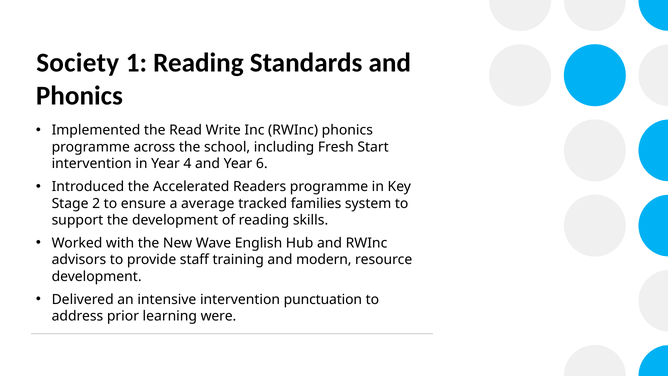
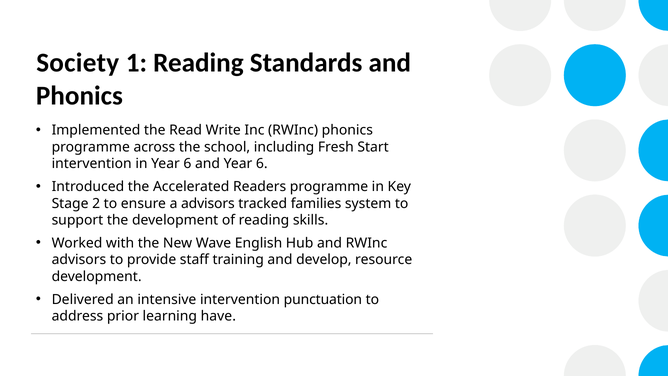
in Year 4: 4 -> 6 (187, 164)
a average: average -> advisors (208, 203)
modern: modern -> develop (324, 260)
were: were -> have (218, 316)
